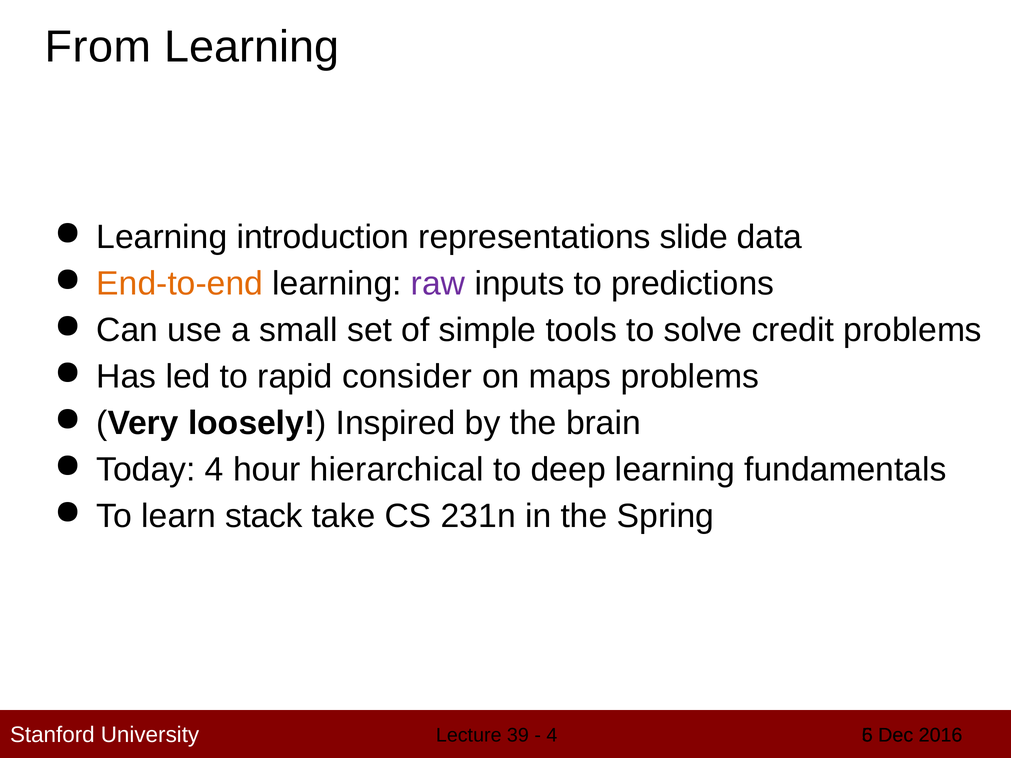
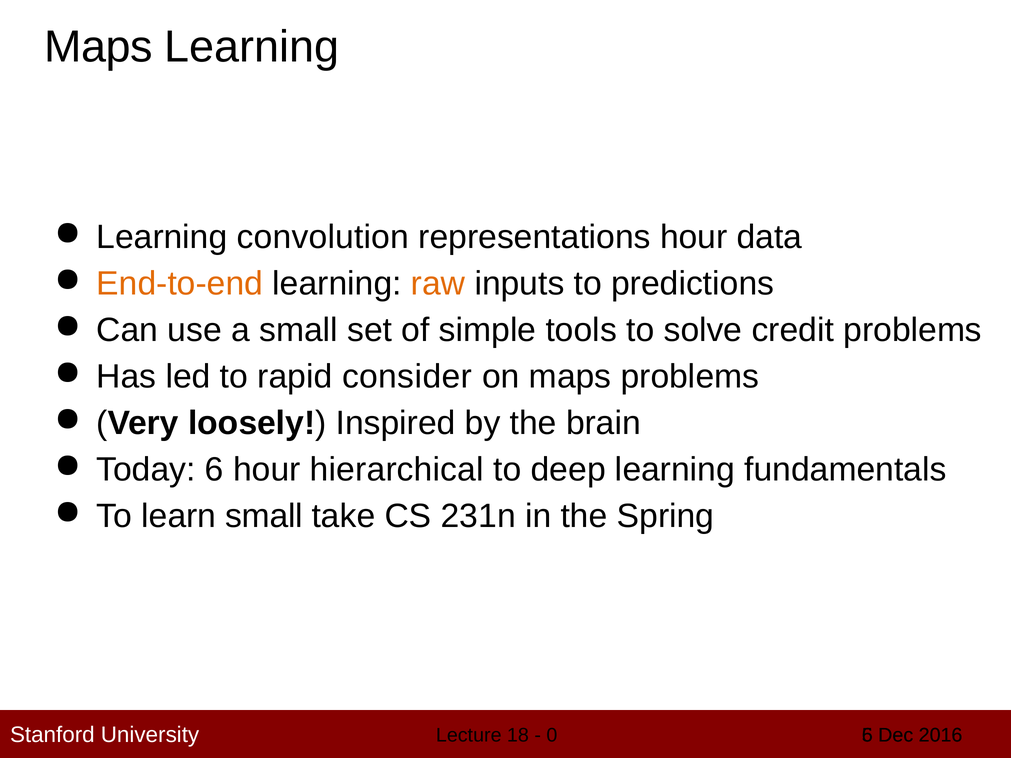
From: From -> Maps (98, 47)
introduction: introduction -> convolution (323, 237)
representations slide: slide -> hour (694, 237)
raw colour: purple -> orange (438, 284)
Today 4: 4 -> 6 (214, 470)
learn stack: stack -> small (264, 516)
39: 39 -> 18 (518, 735)
4: 4 -> 0 (552, 735)
